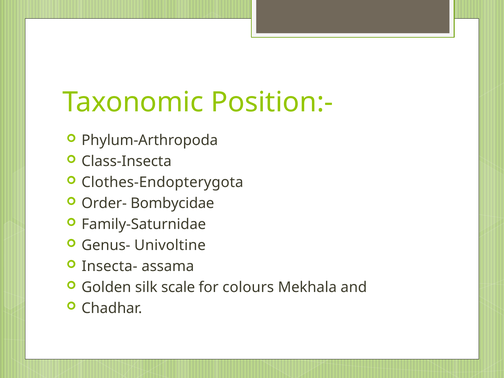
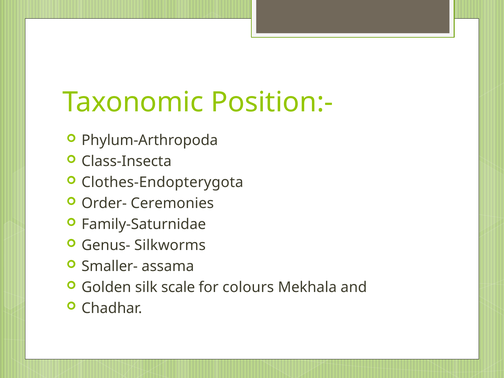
Bombycidae: Bombycidae -> Ceremonies (172, 203)
Univoltine: Univoltine -> Silkworms (170, 245)
Insecta-: Insecta- -> Smaller- (110, 266)
